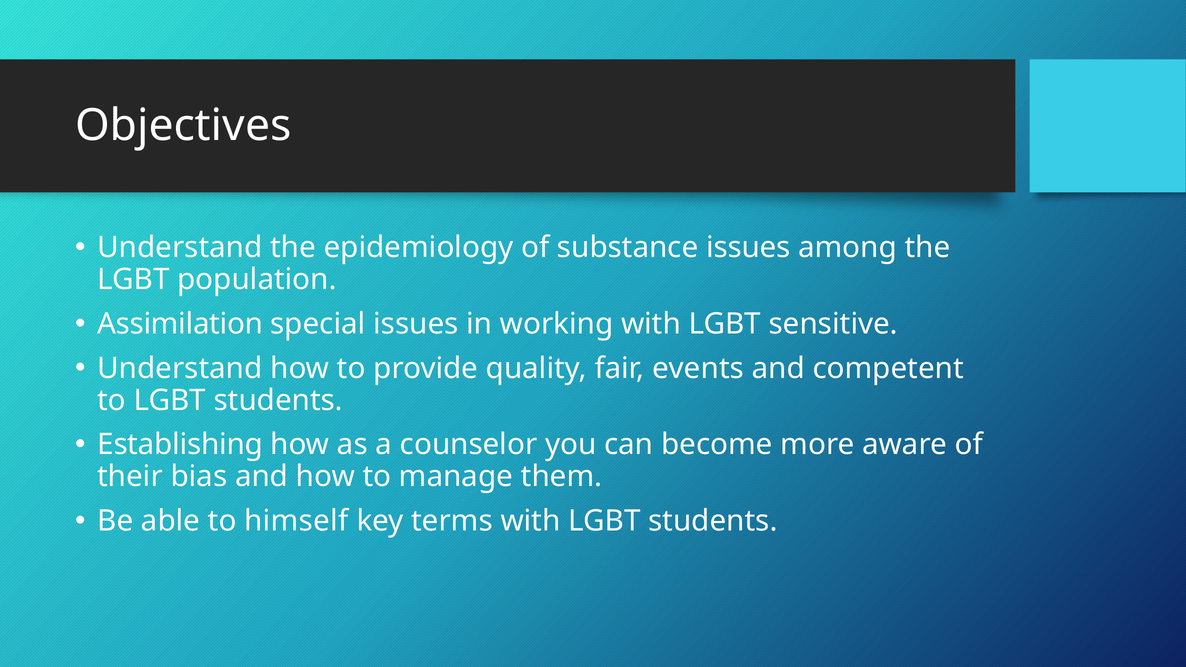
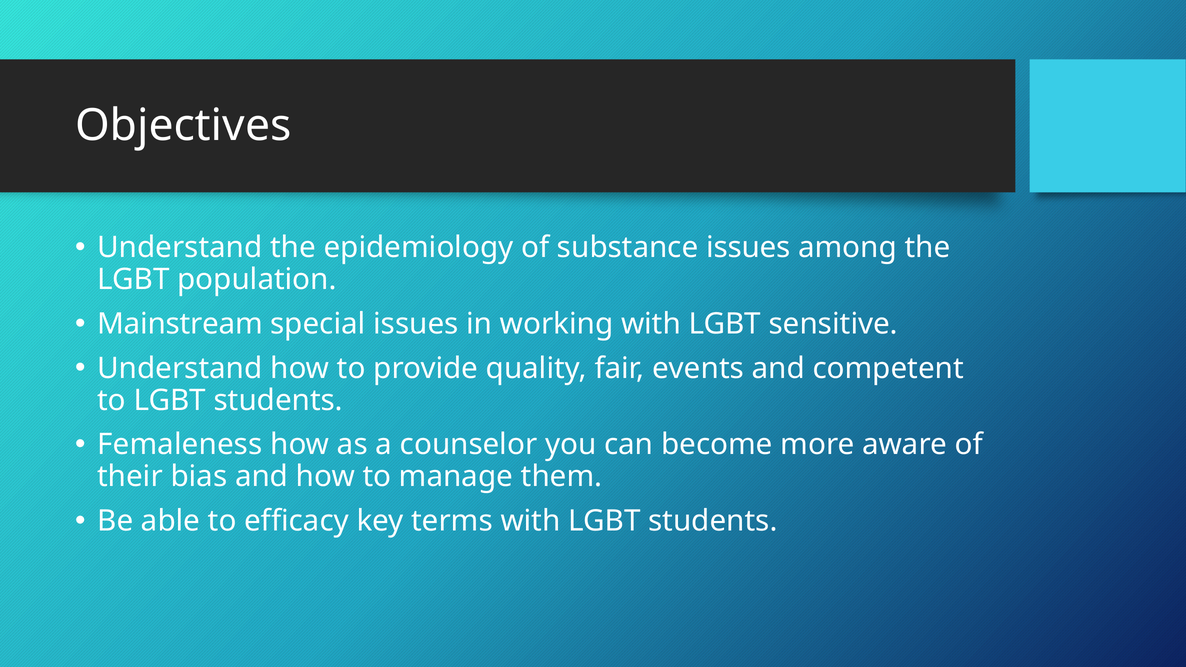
Assimilation: Assimilation -> Mainstream (180, 324)
Establishing: Establishing -> Femaleness (180, 445)
himself: himself -> efficacy (297, 521)
